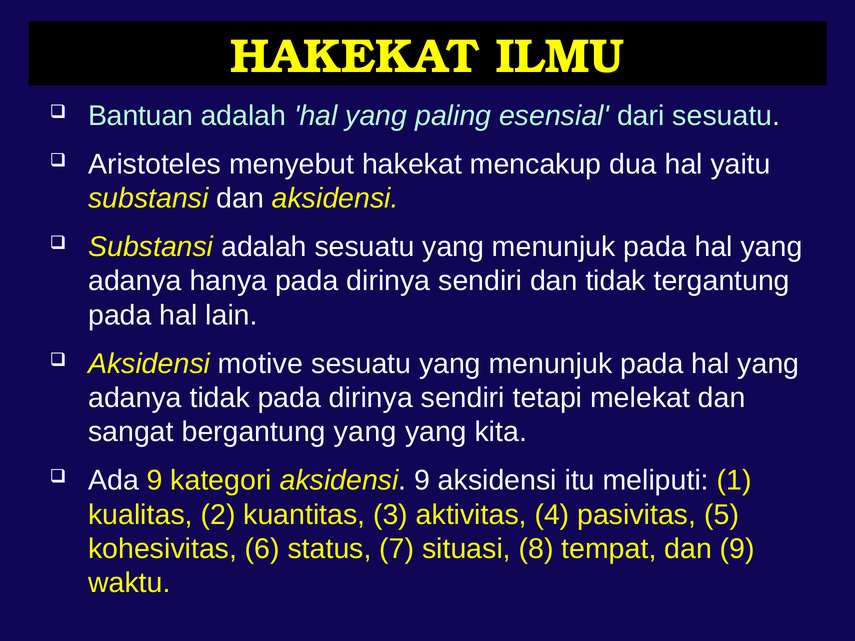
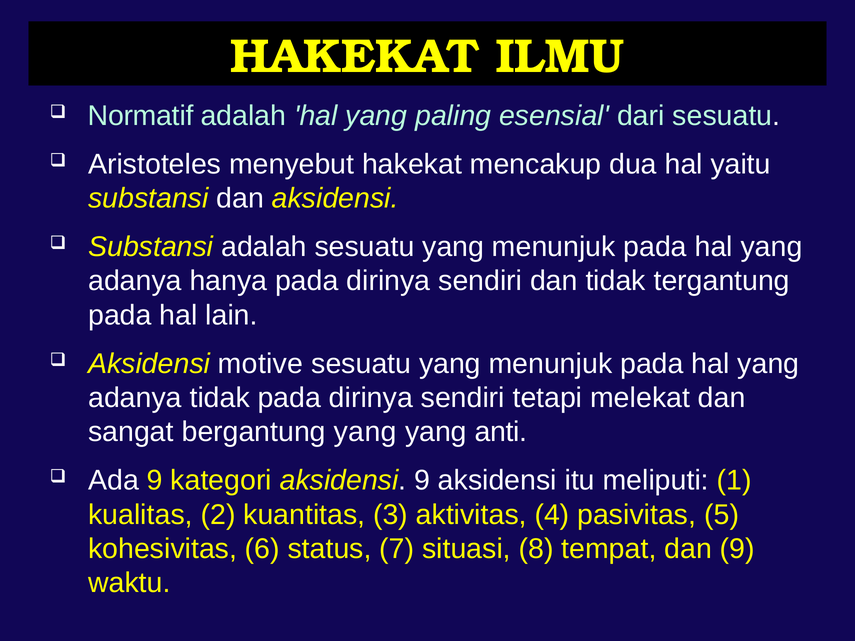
Bantuan: Bantuan -> Normatif (141, 116)
kita: kita -> anti (501, 432)
